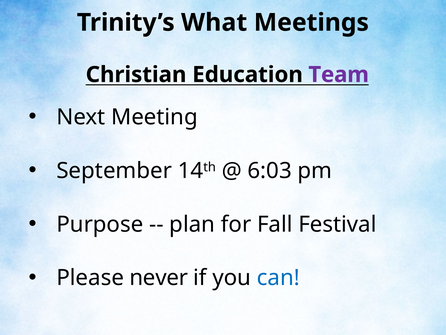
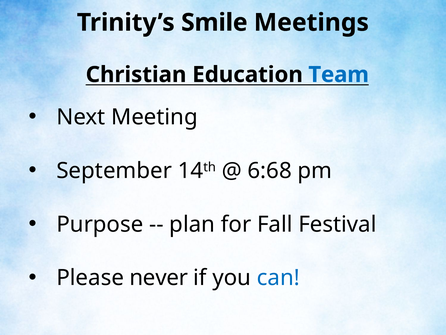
What: What -> Smile (214, 23)
Team colour: purple -> blue (339, 75)
6:03: 6:03 -> 6:68 (270, 170)
